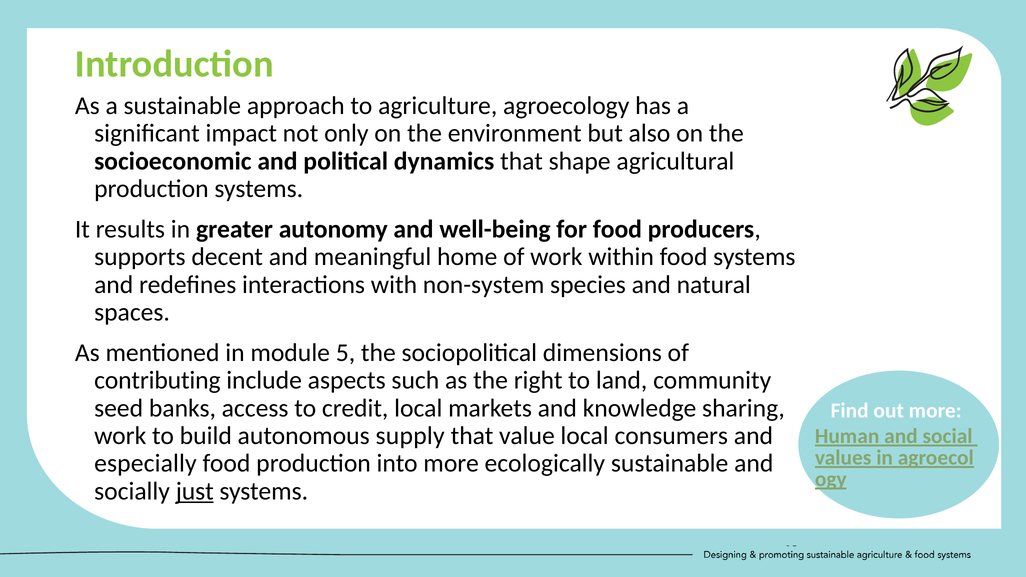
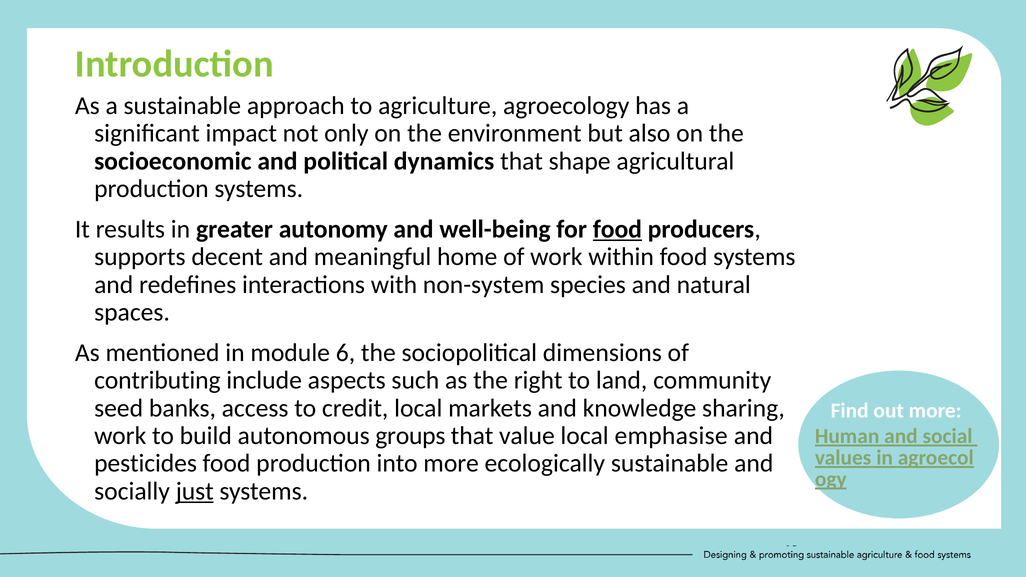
food underline: none -> present (617, 229)
5: 5 -> 6 (345, 353)
supply: supply -> groups (410, 436)
consumers: consumers -> emphasise (671, 436)
especially: especially -> pesticides (146, 464)
